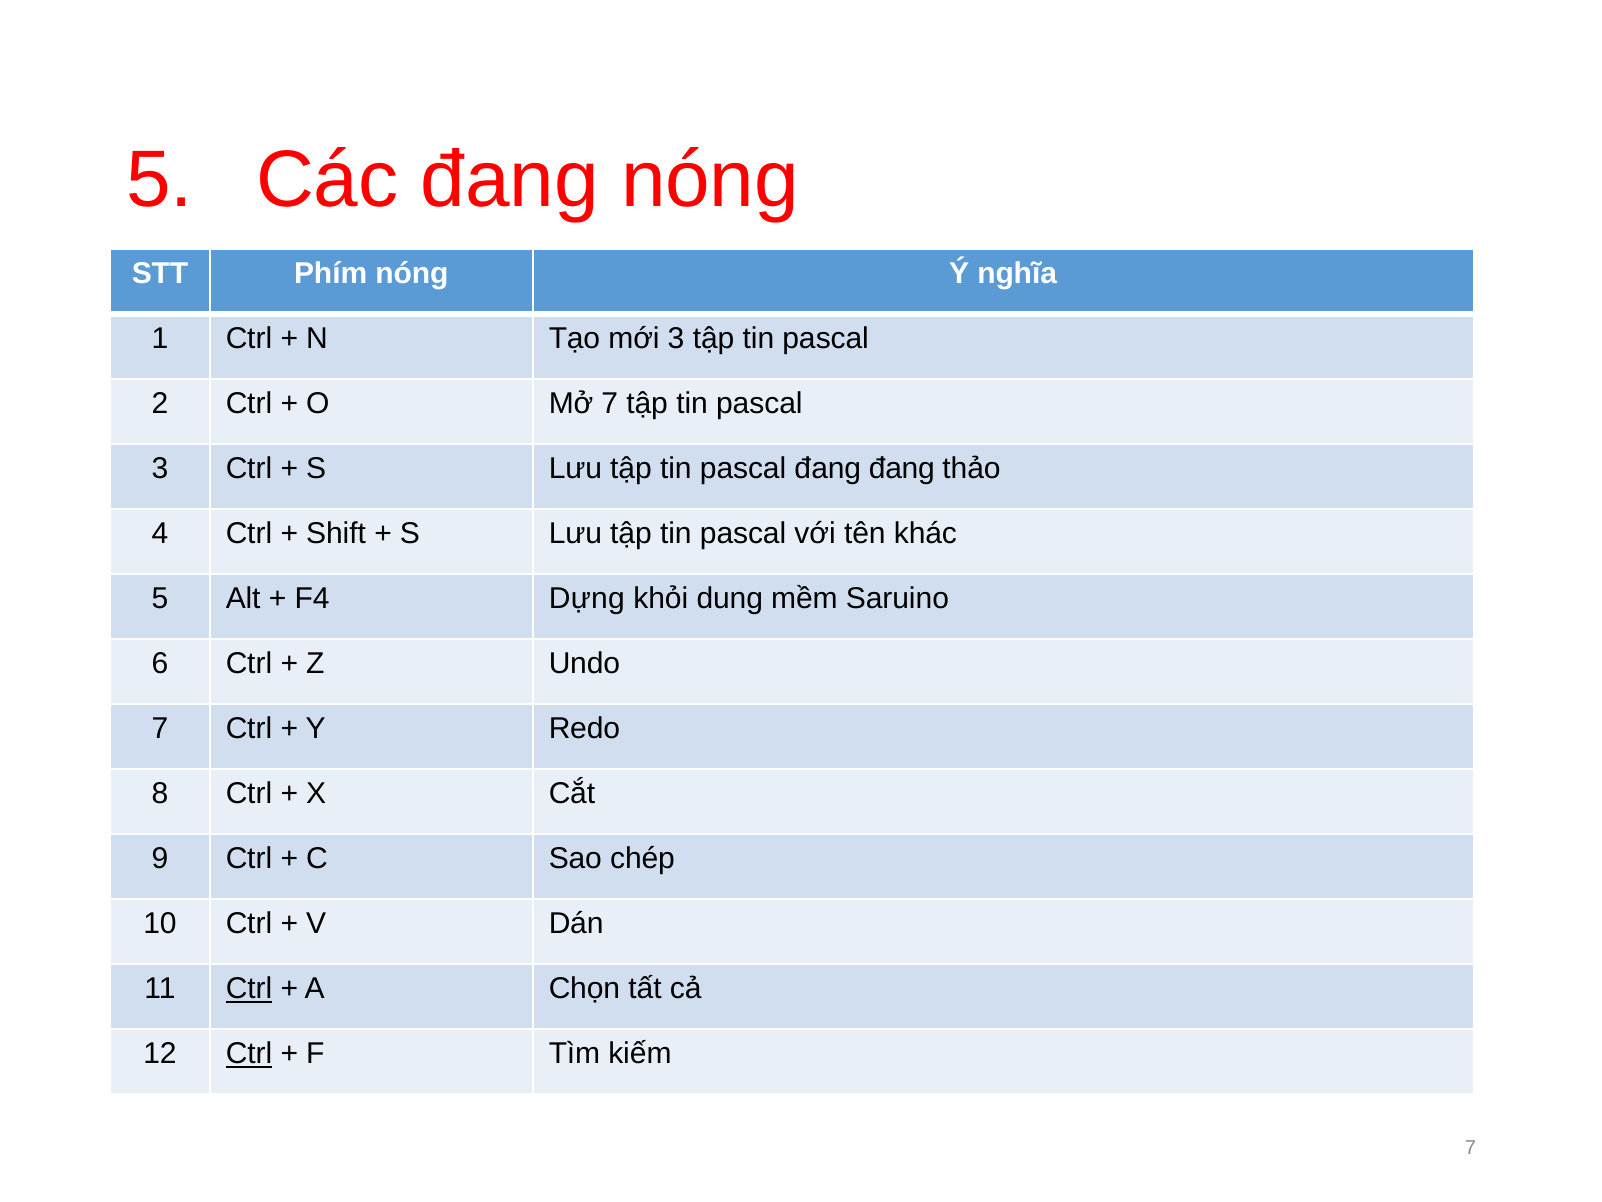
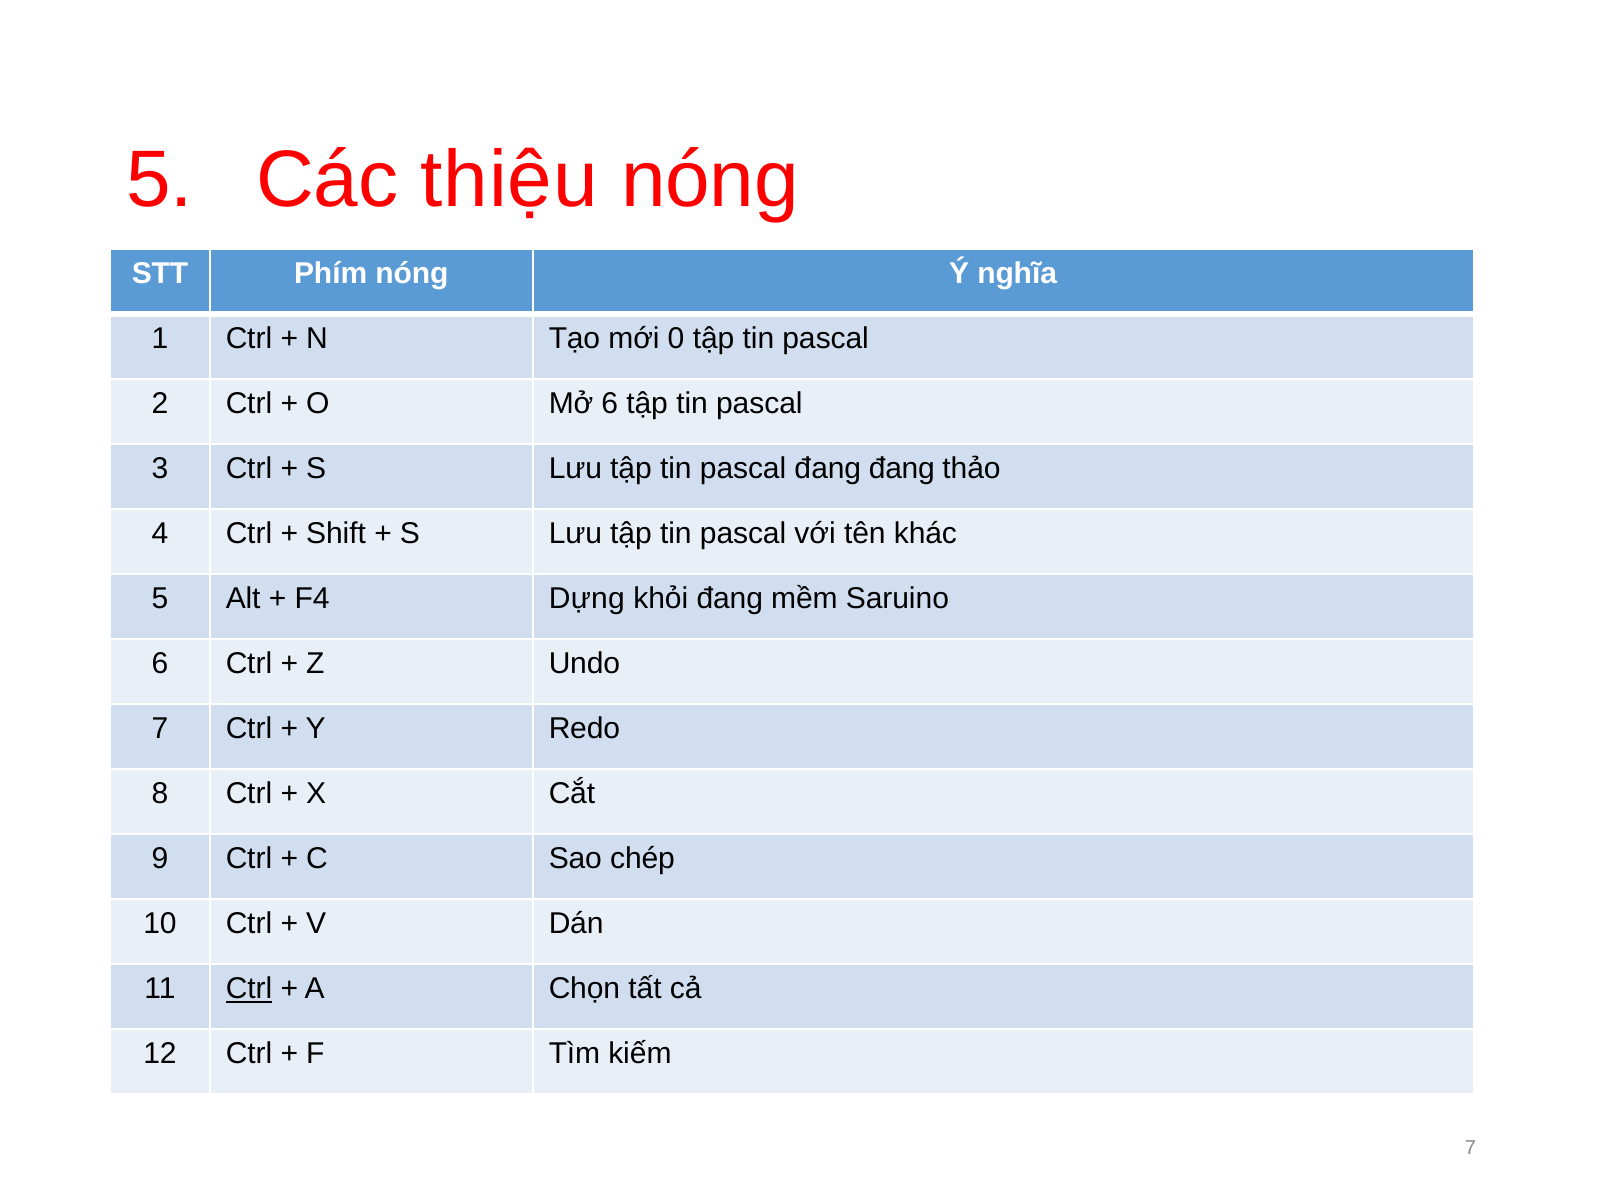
Các đang: đang -> thiệu (509, 179)
mới 3: 3 -> 0 (676, 339)
Mở 7: 7 -> 6 (610, 404)
khỏi dung: dung -> đang (730, 599)
Ctrl underline: present -> none (249, 1053)
